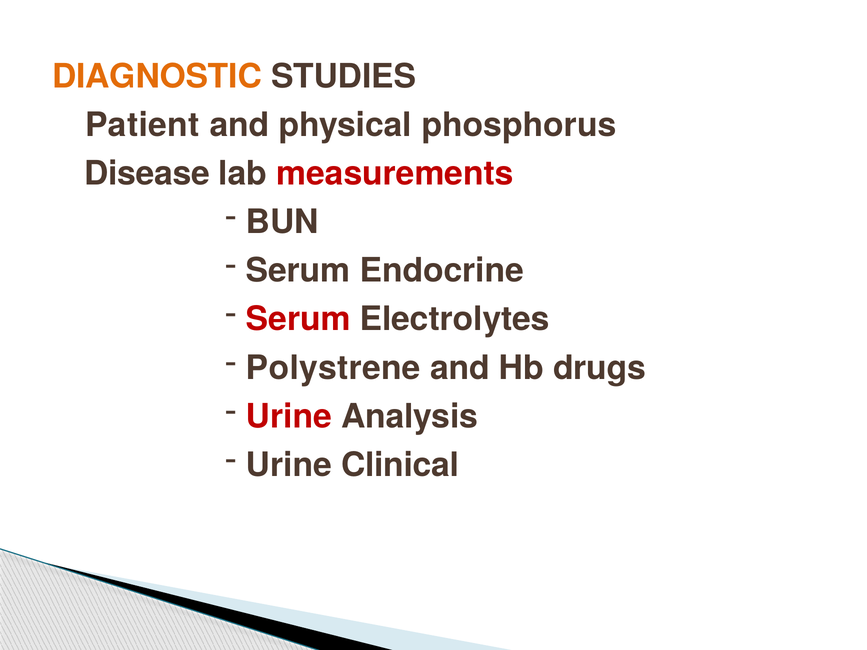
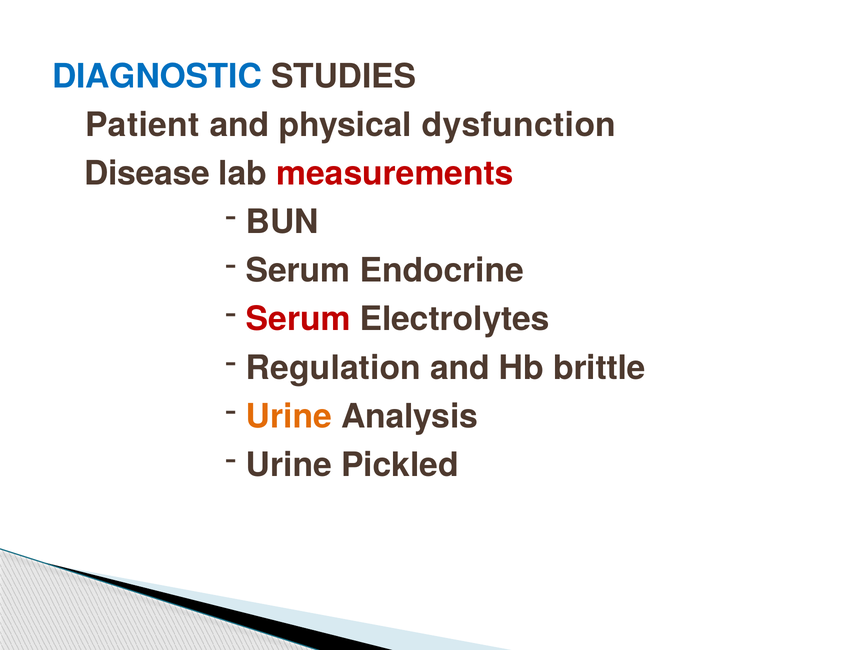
DIAGNOSTIC colour: orange -> blue (157, 77)
phosphorus: phosphorus -> dysfunction (519, 125)
Polystrene: Polystrene -> Regulation (333, 368)
drugs: drugs -> brittle (599, 368)
Urine colour: red -> orange (289, 417)
Clinical: Clinical -> Pickled (400, 465)
